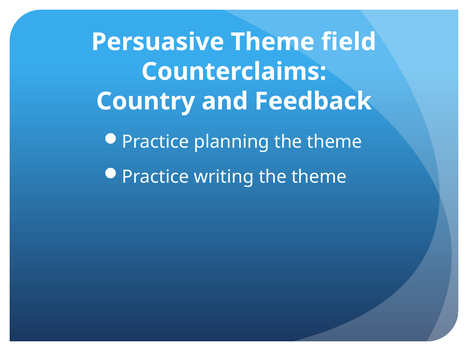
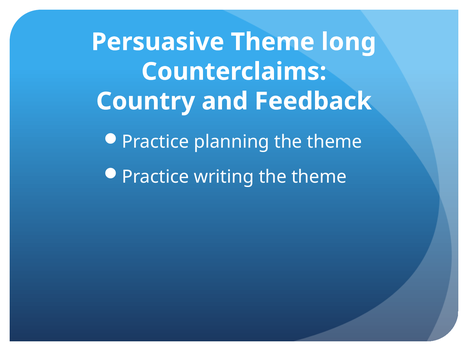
field: field -> long (349, 42)
